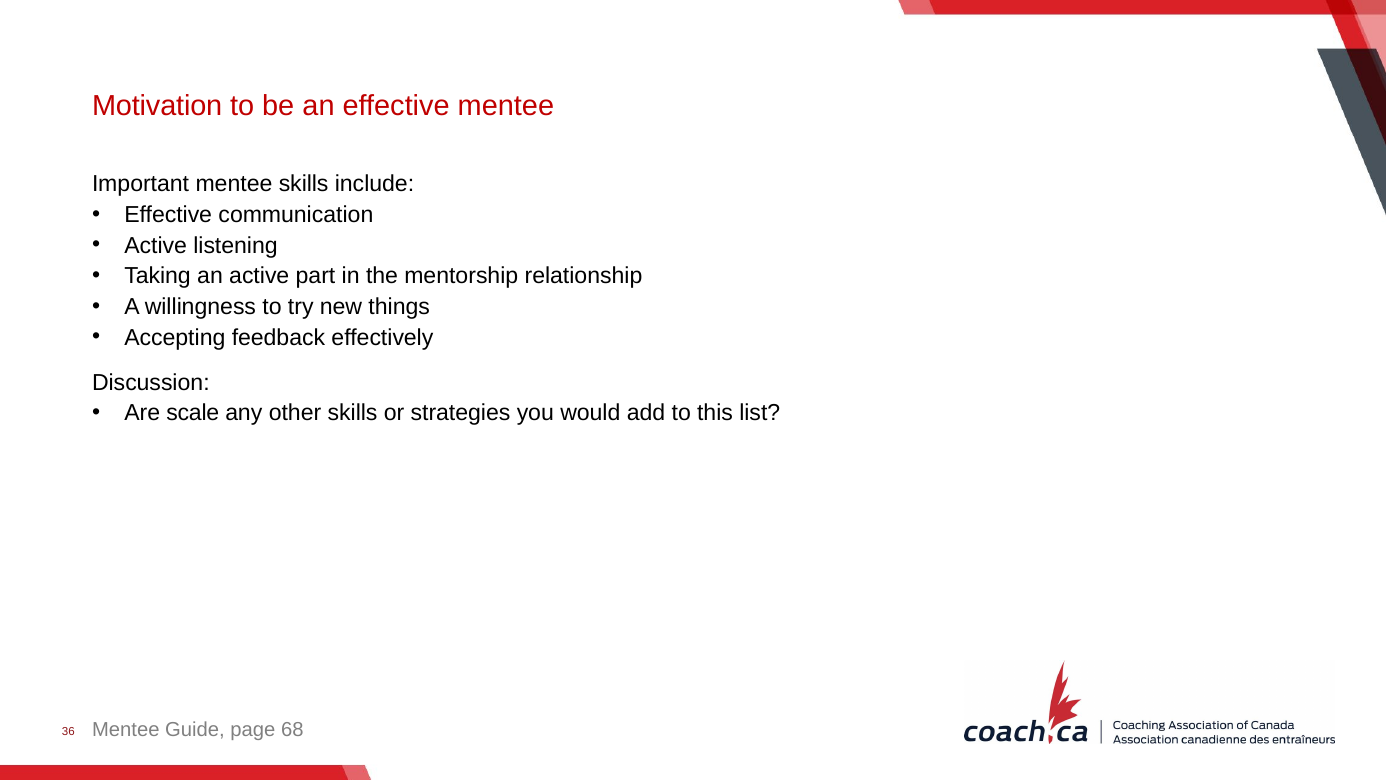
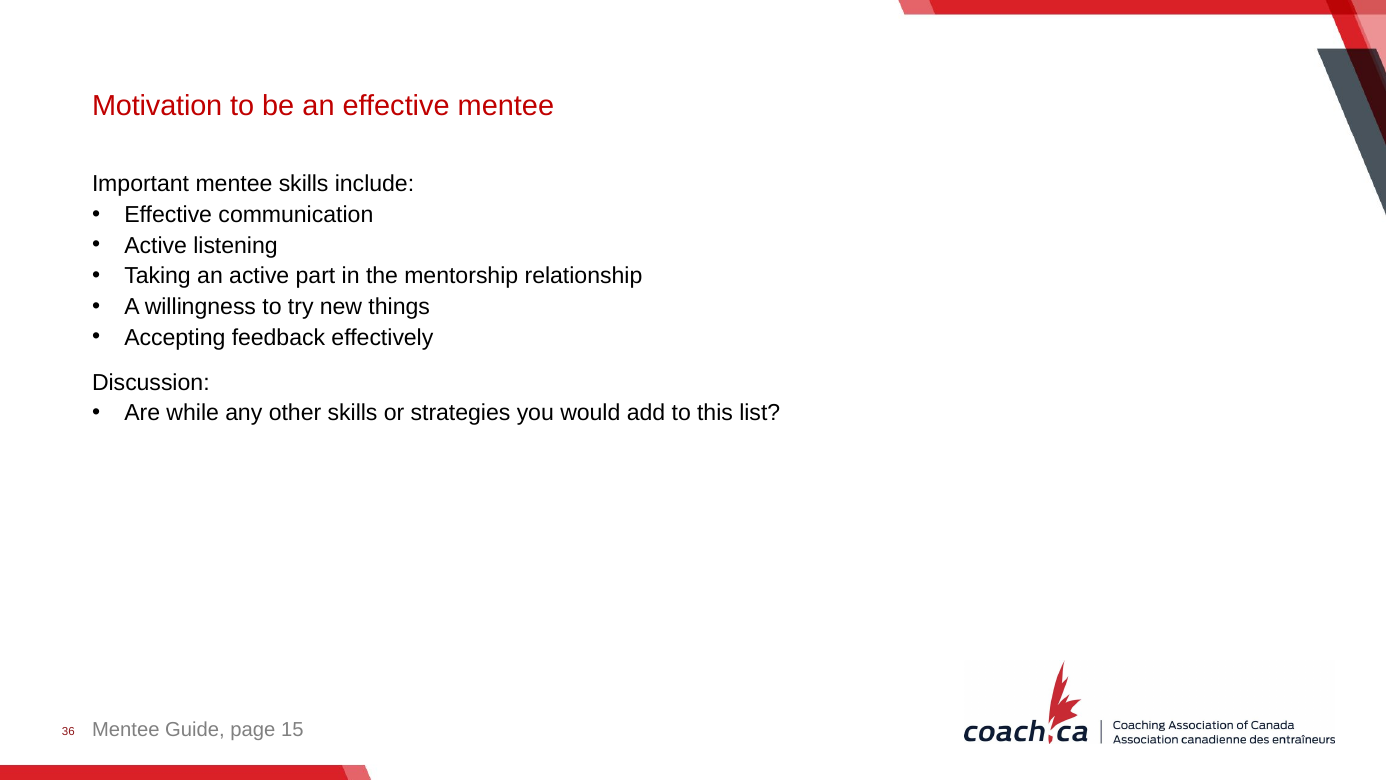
scale: scale -> while (193, 413)
68: 68 -> 15 (292, 729)
